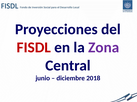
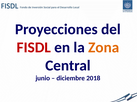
Zona colour: purple -> orange (104, 48)
